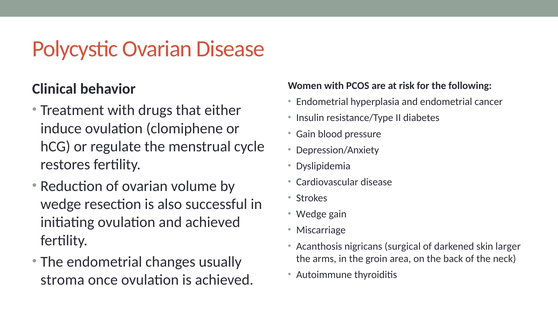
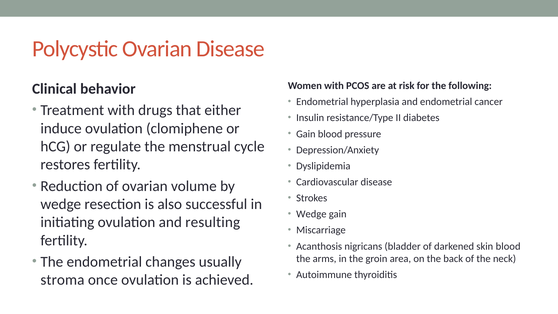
and achieved: achieved -> resulting (213, 222)
surgical: surgical -> bladder (403, 246)
skin larger: larger -> blood (508, 246)
